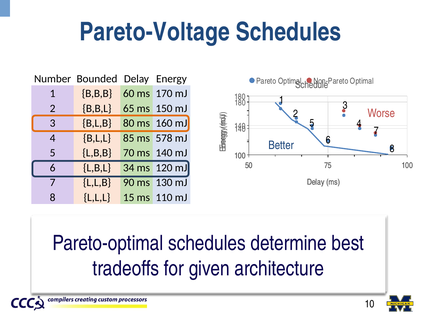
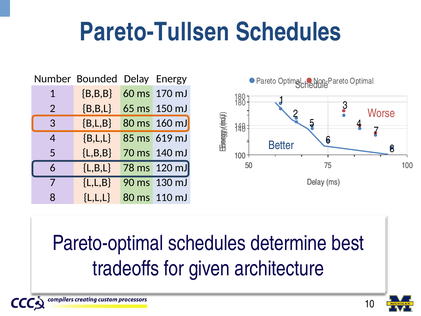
Pareto-Voltage: Pareto-Voltage -> Pareto-Tullsen (155, 32)
578: 578 -> 619 (164, 138)
34: 34 -> 78 (129, 168)
L,L,L 15: 15 -> 80 (129, 197)
